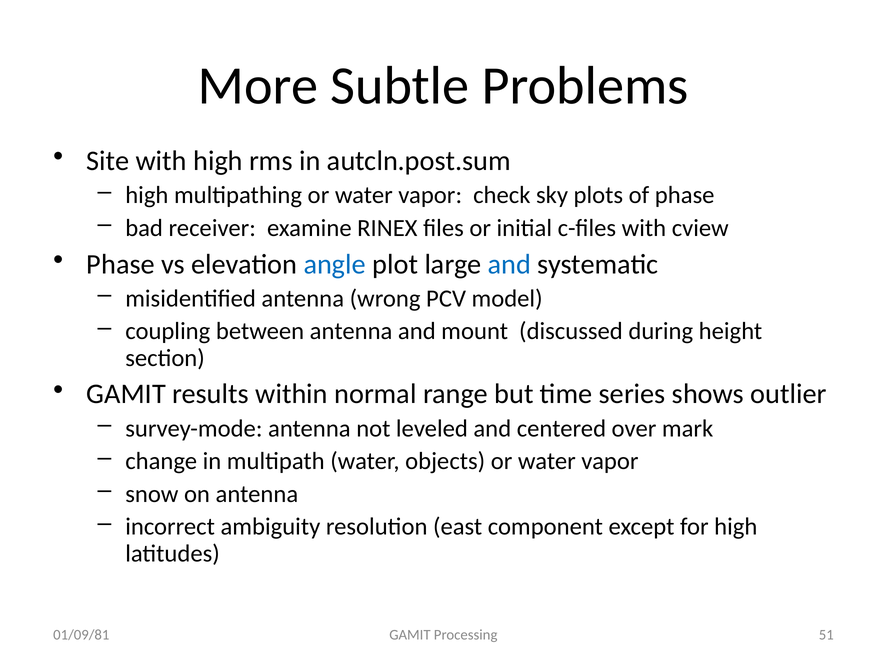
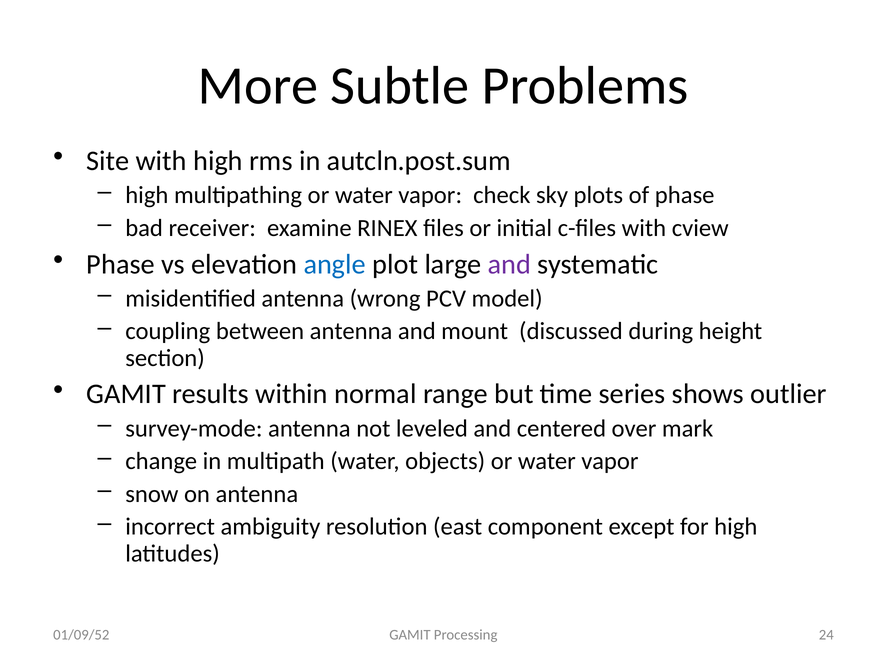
and colour: blue -> purple (509, 264)
51: 51 -> 24 (826, 635)
01/09/81: 01/09/81 -> 01/09/52 (81, 635)
